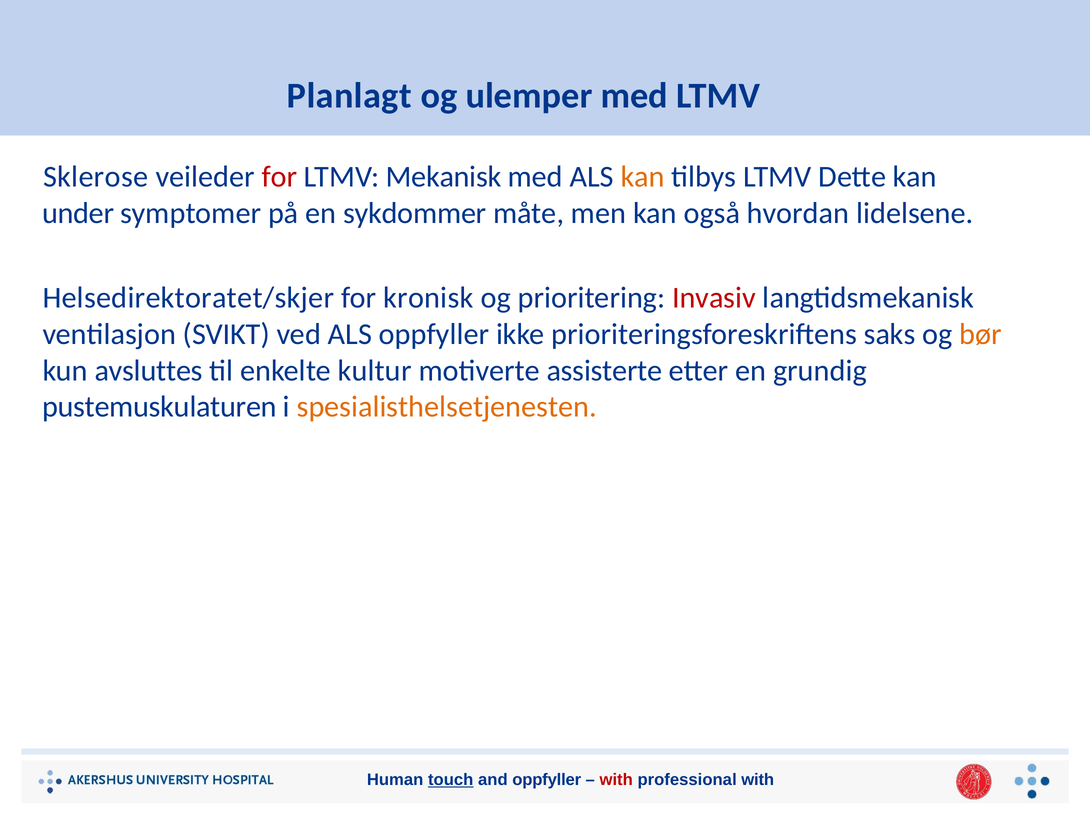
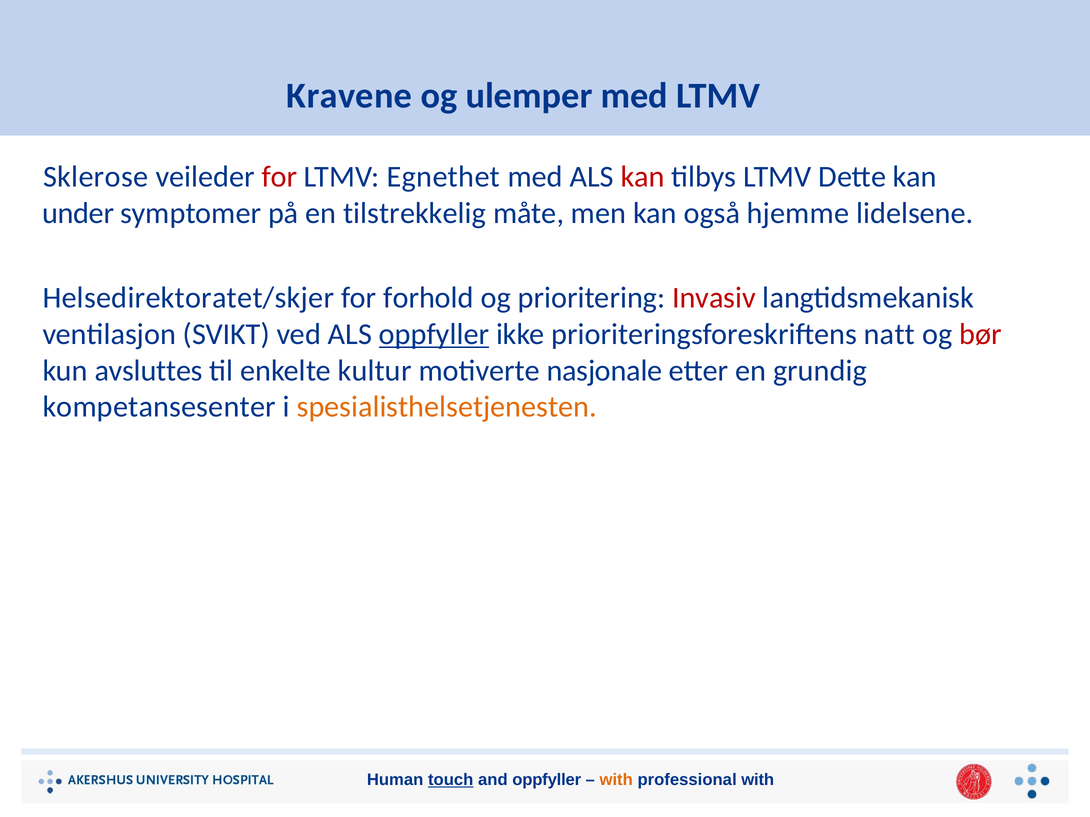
Planlagt: Planlagt -> Kravene (349, 96)
Mekanisk: Mekanisk -> Egnethet (443, 177)
kan colour: orange -> red (643, 177)
sykdommer: sykdommer -> tilstrekkelig (415, 213)
hvordan: hvordan -> hjemme (798, 213)
kronisk: kronisk -> forhold (429, 298)
oppfyller underline: none -> present (434, 334)
saks: saks -> natt (889, 334)
bør colour: orange -> red (980, 334)
assisterte: assisterte -> nasjonale (604, 371)
pustemuskulaturen: pustemuskulaturen -> kompetansesenter (159, 407)
with colour: red -> orange (616, 780)
